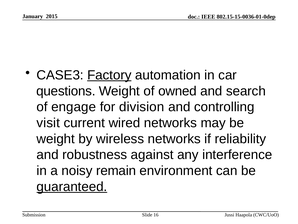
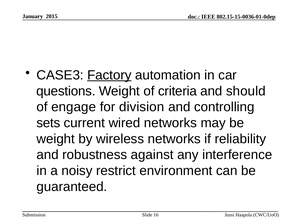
owned: owned -> criteria (177, 91)
search: search -> should (246, 91)
visit: visit -> sets (48, 123)
remain: remain -> restrict (116, 170)
guaranteed underline: present -> none (72, 186)
